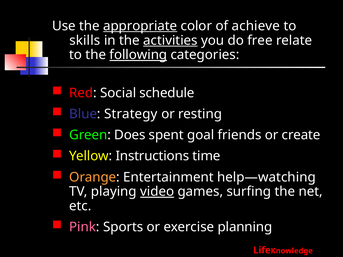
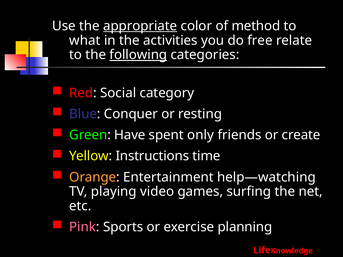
achieve: achieve -> method (256, 26)
skills: skills -> what (85, 40)
activities underline: present -> none (170, 40)
schedule: schedule -> category (167, 93)
Strategy: Strategy -> Conquer (131, 114)
Does: Does -> Have (130, 135)
goal: goal -> only (201, 135)
video underline: present -> none (157, 192)
